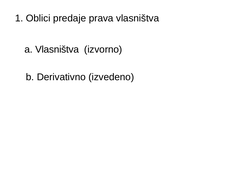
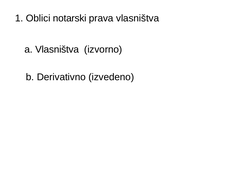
predaje: predaje -> notarski (70, 18)
